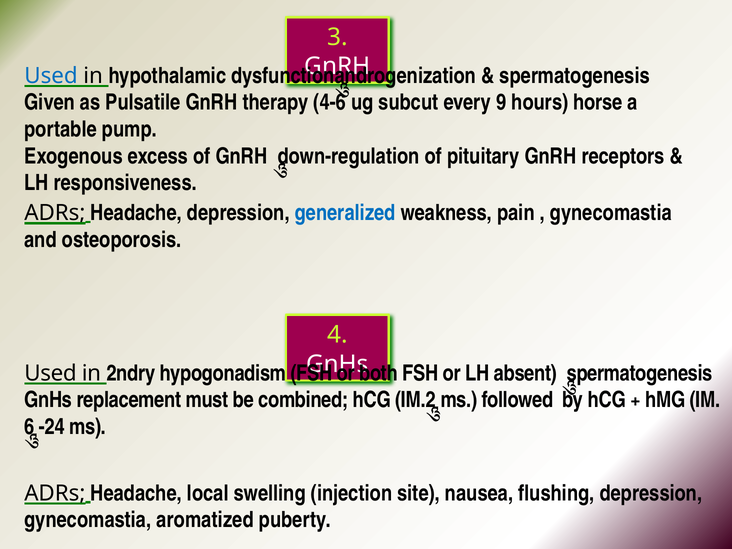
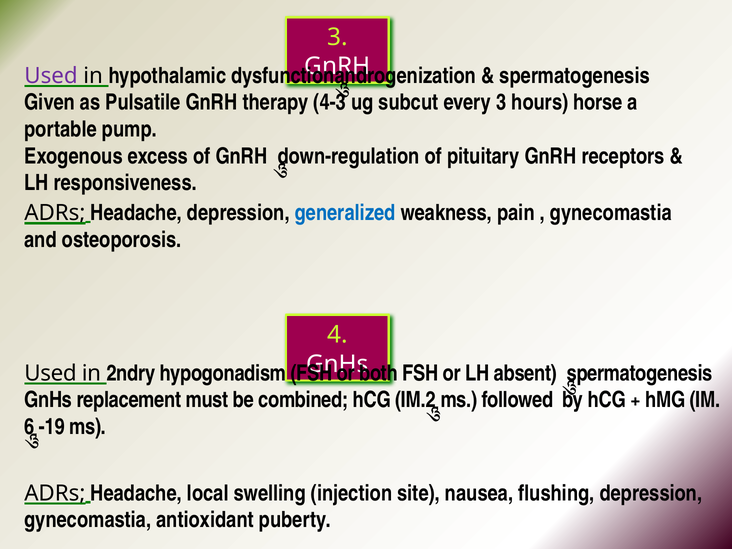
Used colour: blue -> purple (51, 76)
4-6: 4-6 -> 4-3 (330, 103)
every 9: 9 -> 3 (501, 103)
-24: -24 -> -19 (52, 427)
aromatized: aromatized -> antioxidant (205, 520)
